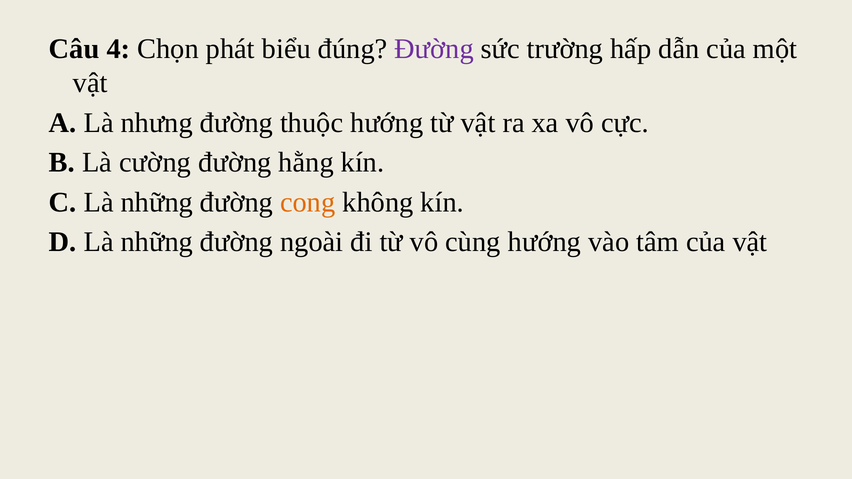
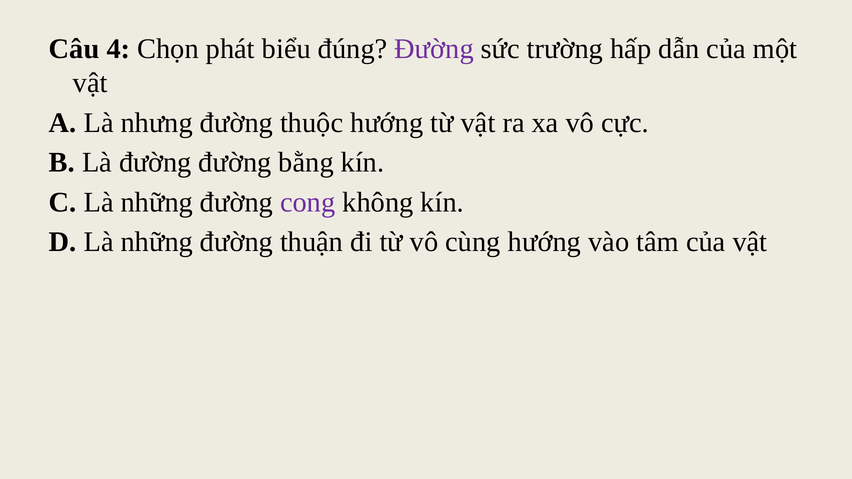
Là cường: cường -> đường (155, 162)
hằng: hằng -> bằng (306, 162)
cong colour: orange -> purple (308, 202)
ngoài: ngoài -> thuận (312, 242)
